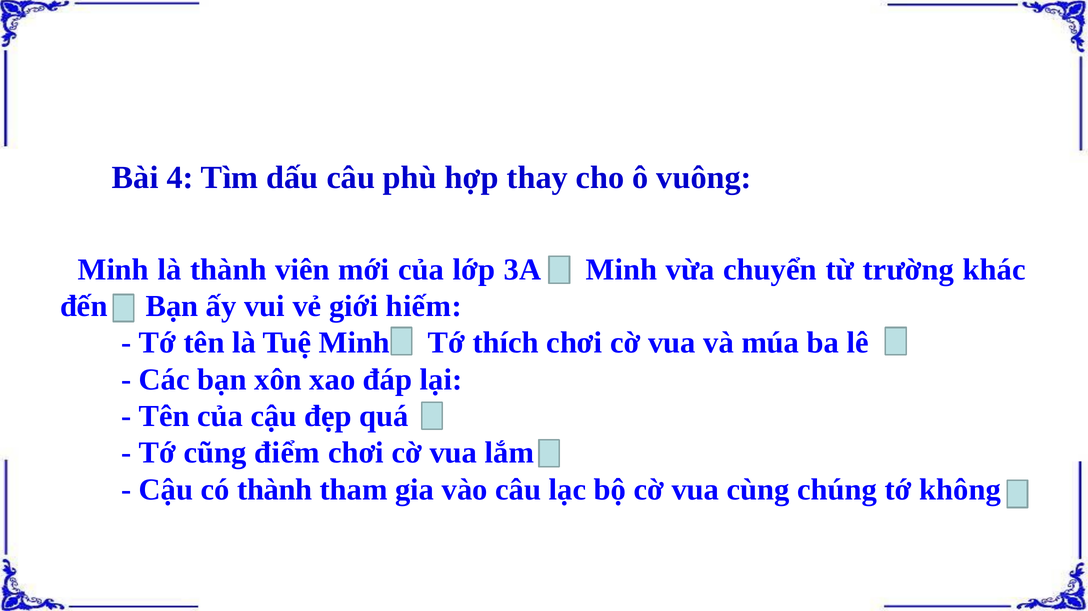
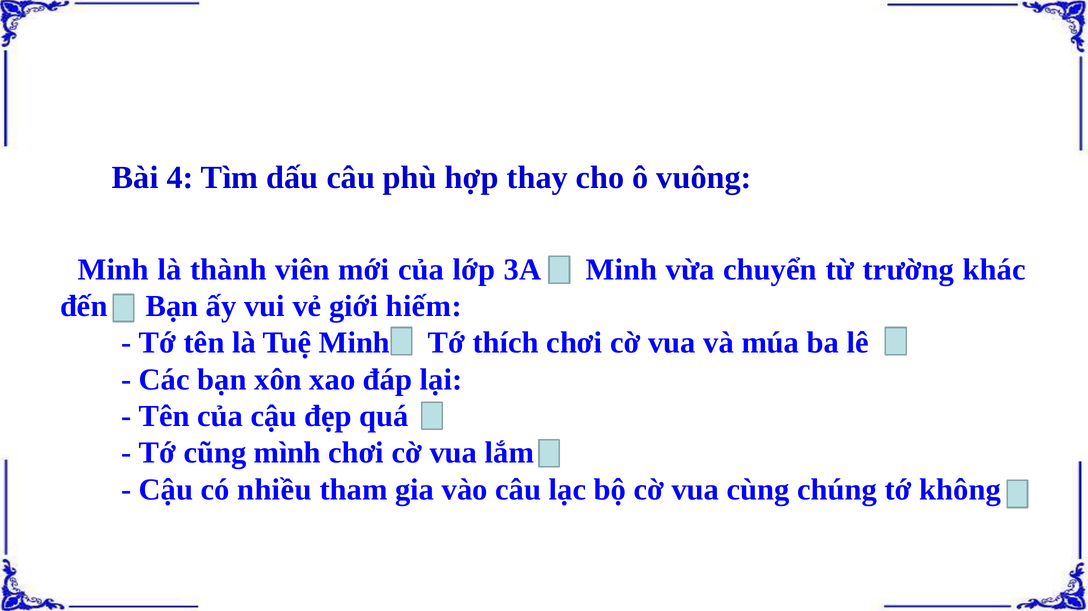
điểm: điểm -> mình (287, 453)
có thành: thành -> nhiều (274, 490)
